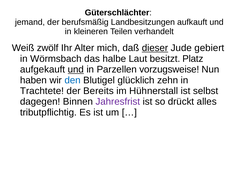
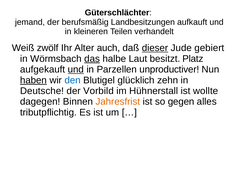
mich: mich -> auch (108, 48)
das underline: none -> present (92, 59)
vorzugsweise: vorzugsweise -> unproductiver (169, 70)
haben underline: none -> present (33, 80)
Trachtete: Trachtete -> Deutsche (42, 91)
Bereits: Bereits -> Vorbild (98, 91)
selbst: selbst -> wollte (206, 91)
Jahresfrist colour: purple -> orange (118, 102)
drückt: drückt -> gegen (181, 102)
